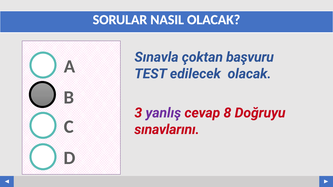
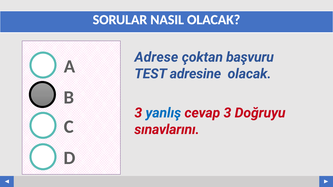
Sınavla: Sınavla -> Adrese (156, 57)
edilecek: edilecek -> adresine (195, 74)
yanlış colour: purple -> blue (163, 113)
cevap 8: 8 -> 3 (227, 113)
